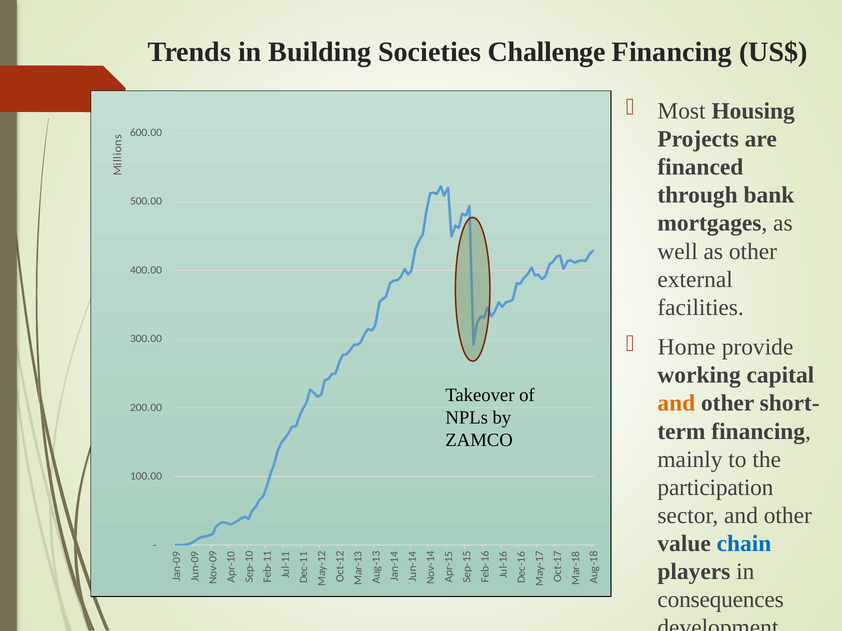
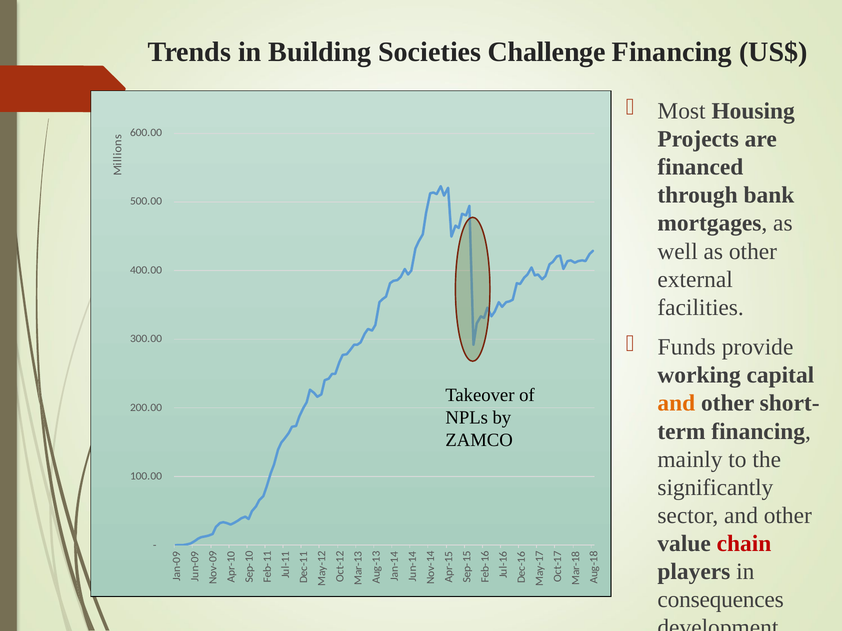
Home: Home -> Funds (687, 347)
participation: participation -> significantly (715, 488)
chain colour: blue -> red (744, 544)
